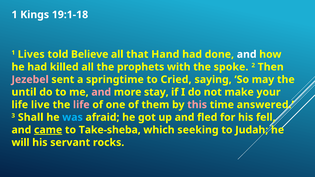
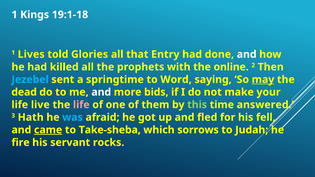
Believe: Believe -> Glories (90, 54)
Hand: Hand -> Entry (165, 54)
spoke: spoke -> online (231, 67)
Jezebel colour: pink -> light blue (30, 80)
Cried: Cried -> Word (176, 80)
may underline: none -> present (263, 80)
until: until -> dead (24, 92)
and colour: pink -> white (101, 92)
stay: stay -> bids (156, 92)
this colour: pink -> light green (197, 105)
Shall: Shall -> Hath (31, 117)
seeking: seeking -> sorrows (198, 130)
will: will -> fire (21, 143)
